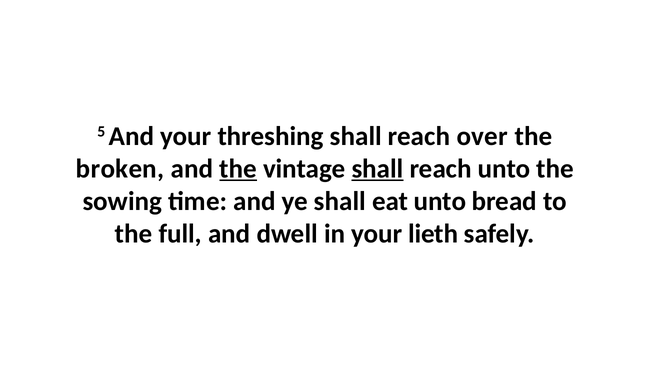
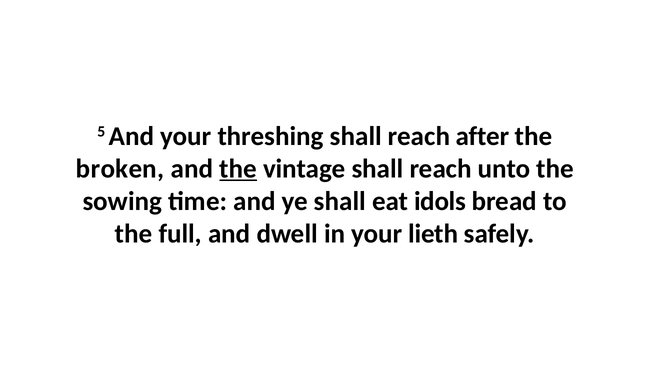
over: over -> after (483, 136)
shall underline: present -> none (377, 168)
eat unto: unto -> idols (440, 201)
